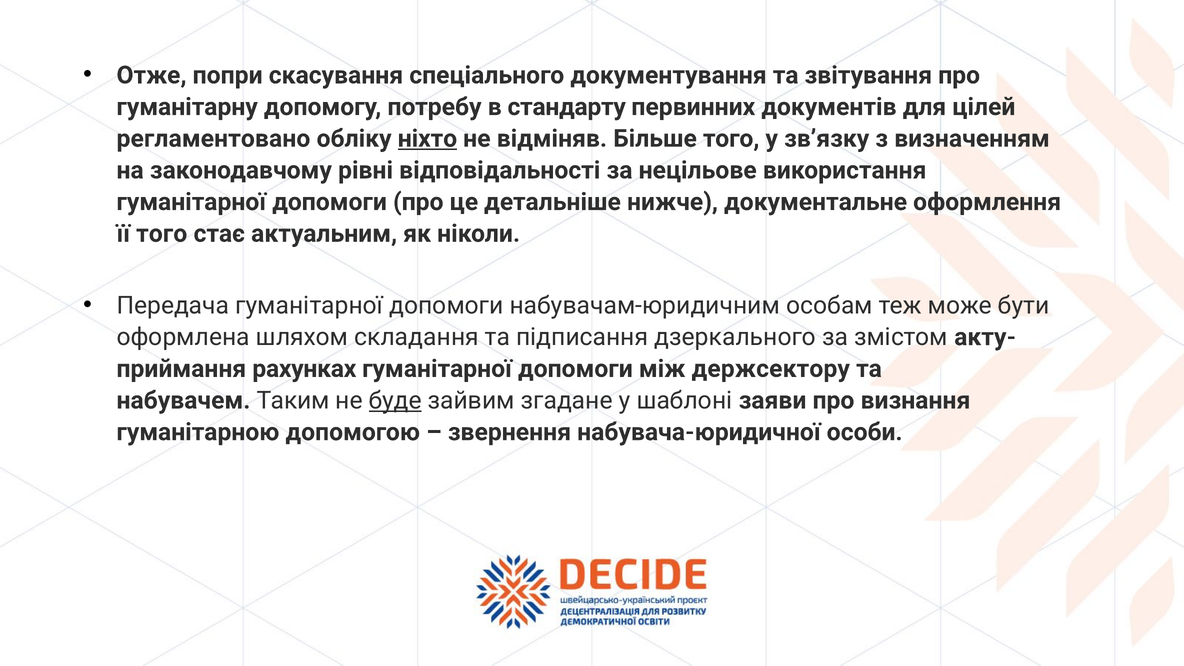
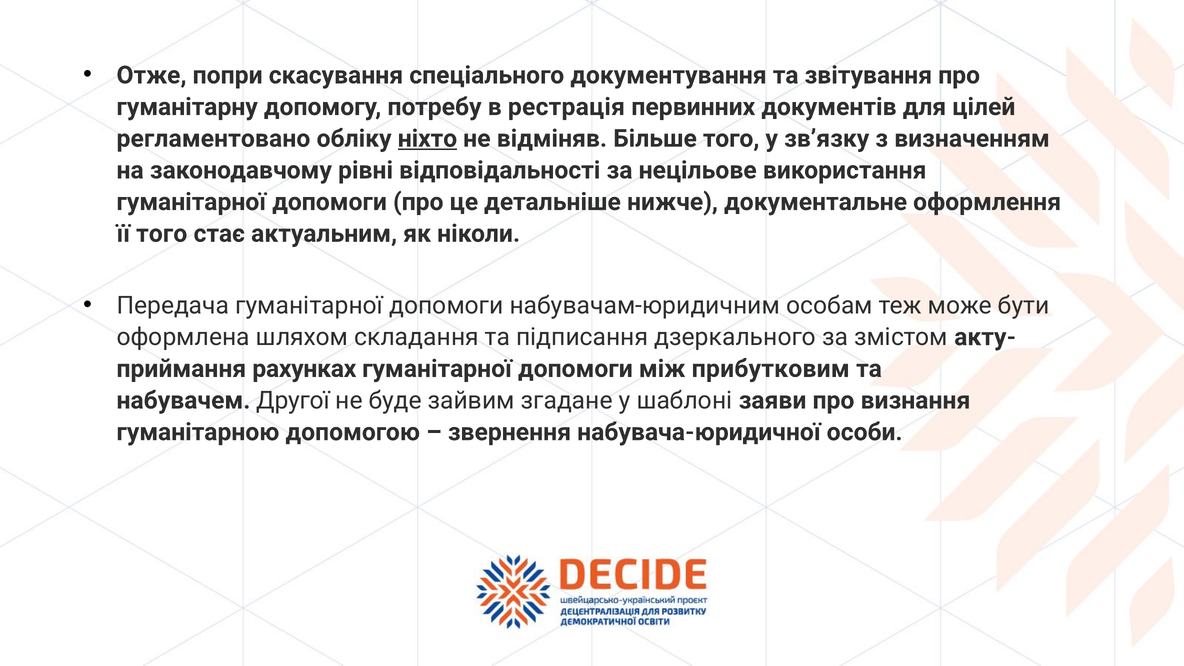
стандарту: стандарту -> рестрація (566, 107)
держсектору: держсектору -> прибутковим (771, 369)
Таким: Таким -> Другої (293, 400)
буде underline: present -> none (395, 400)
